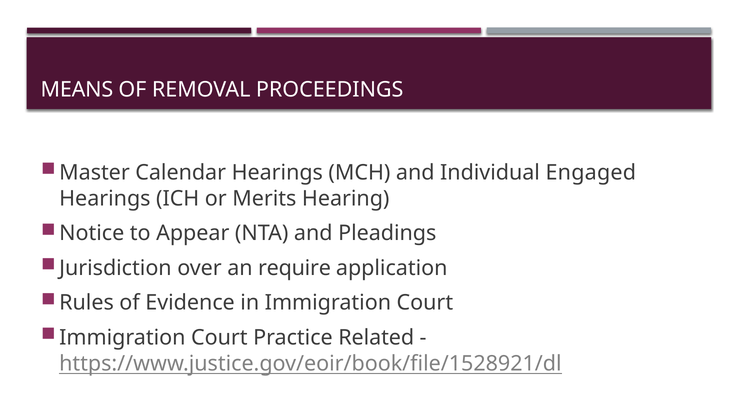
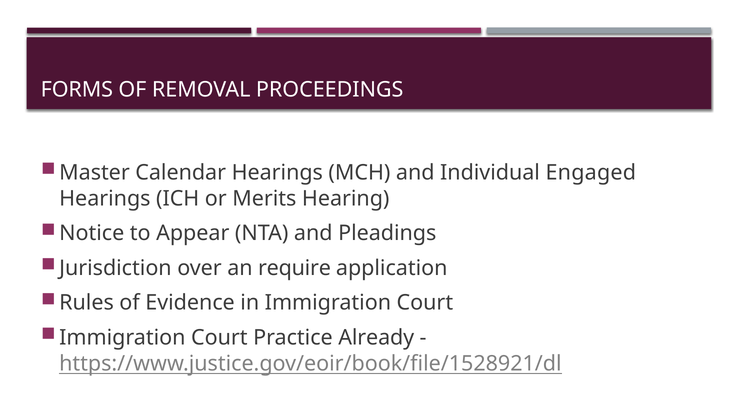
MEANS: MEANS -> FORMS (77, 90)
Related: Related -> Already (376, 338)
